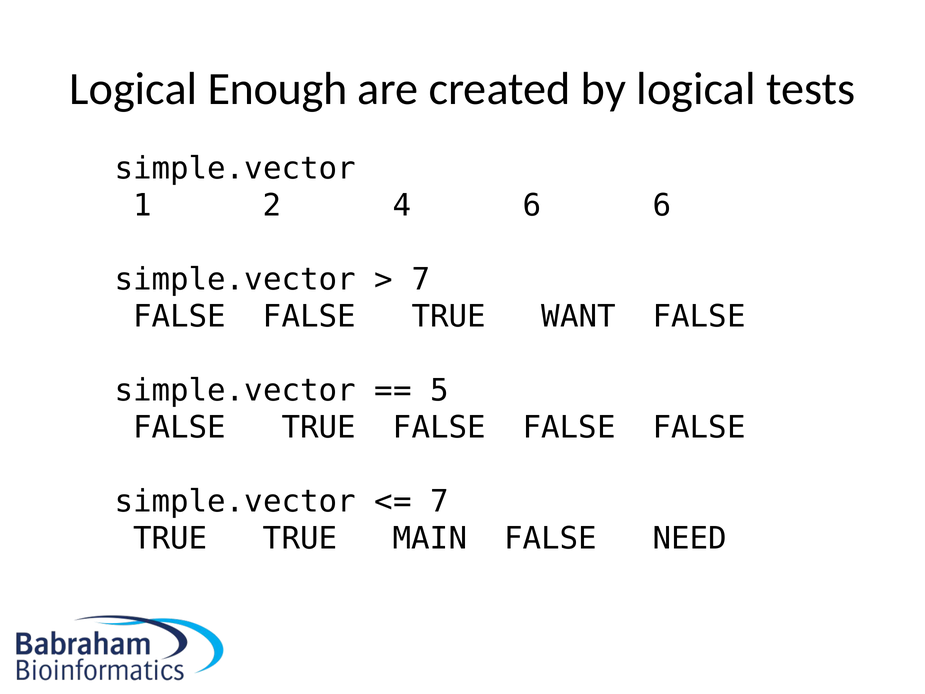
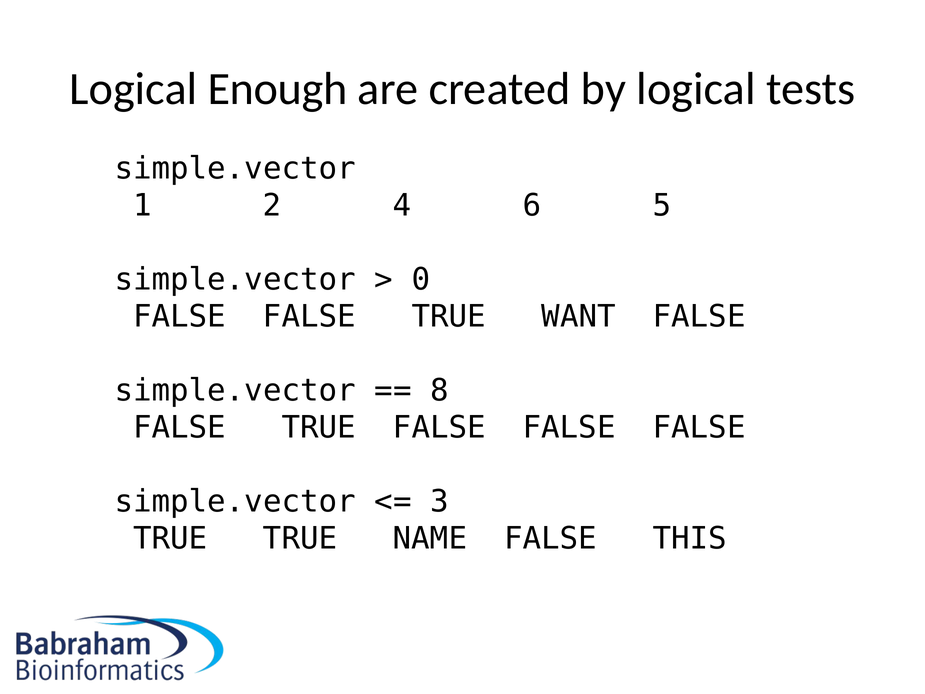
6 6: 6 -> 5 (662, 206)
7: 7 -> 0 (421, 280)
5: 5 -> 8 (439, 391)
7: 7 -> 3 (439, 502)
MAIN: MAIN -> NAME (430, 539)
NEED: NEED -> THIS (690, 539)
